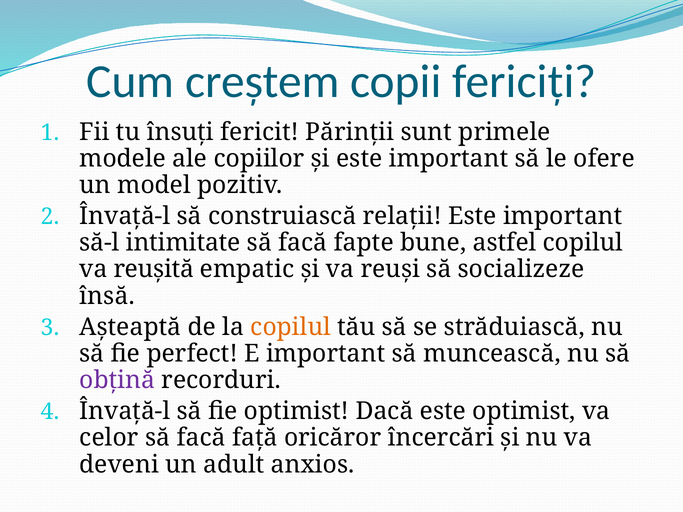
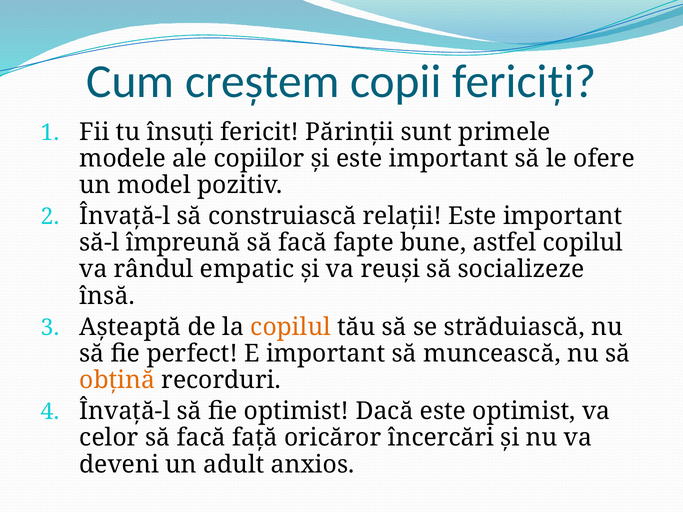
intimitate: intimitate -> împreună (183, 243)
reușită: reușită -> rândul (154, 269)
obțină colour: purple -> orange (117, 380)
